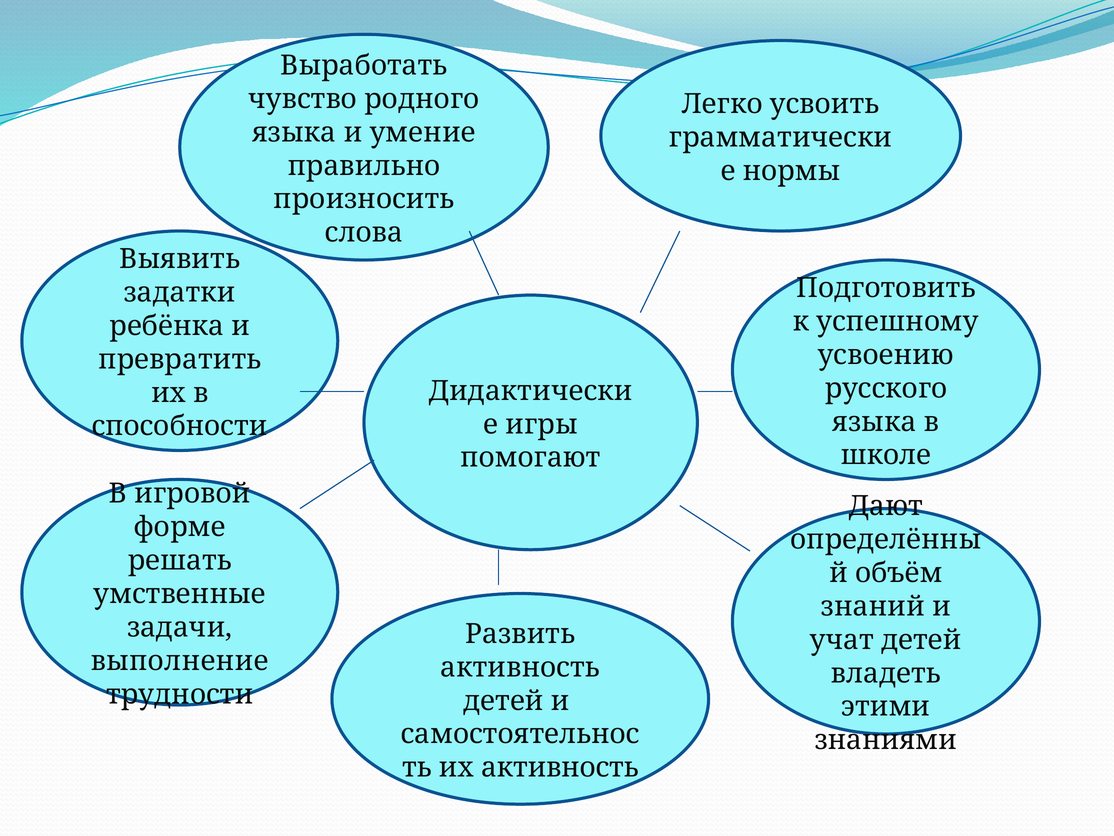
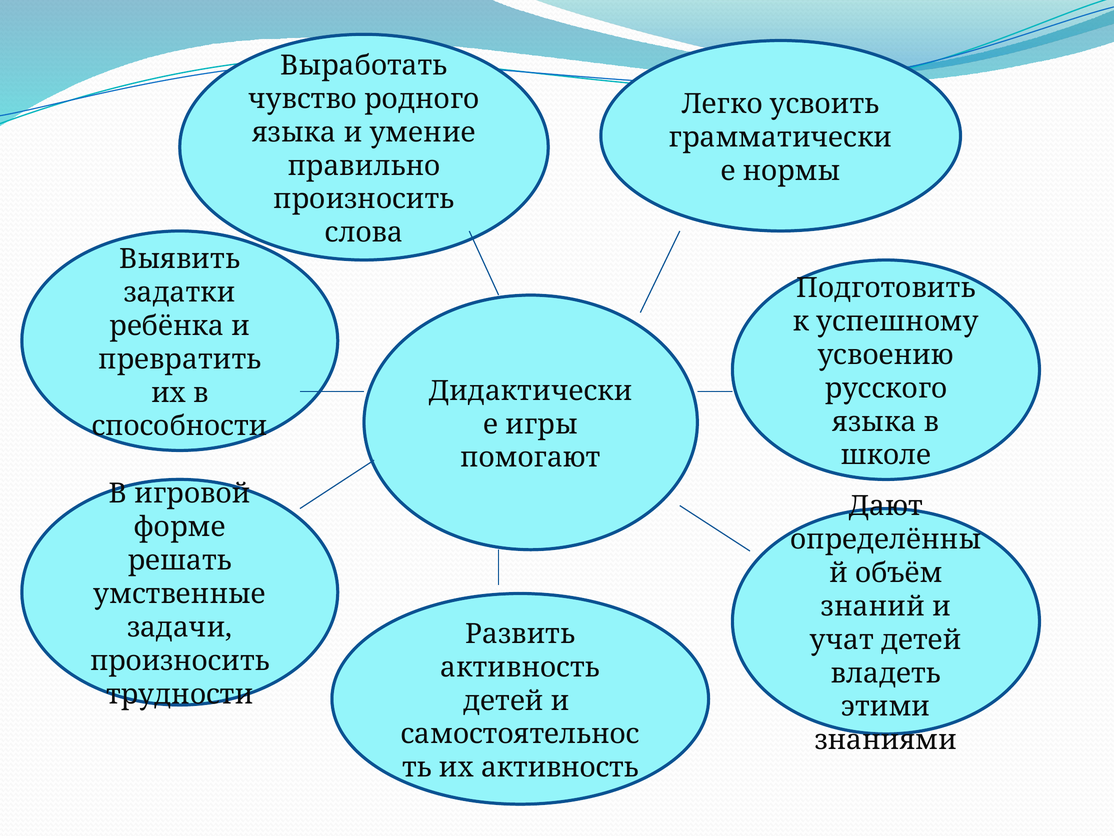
выполнение: выполнение -> произносить (180, 661)
